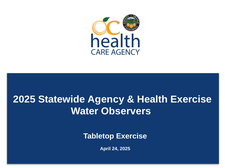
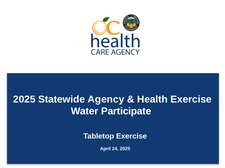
Observers: Observers -> Participate (126, 112)
